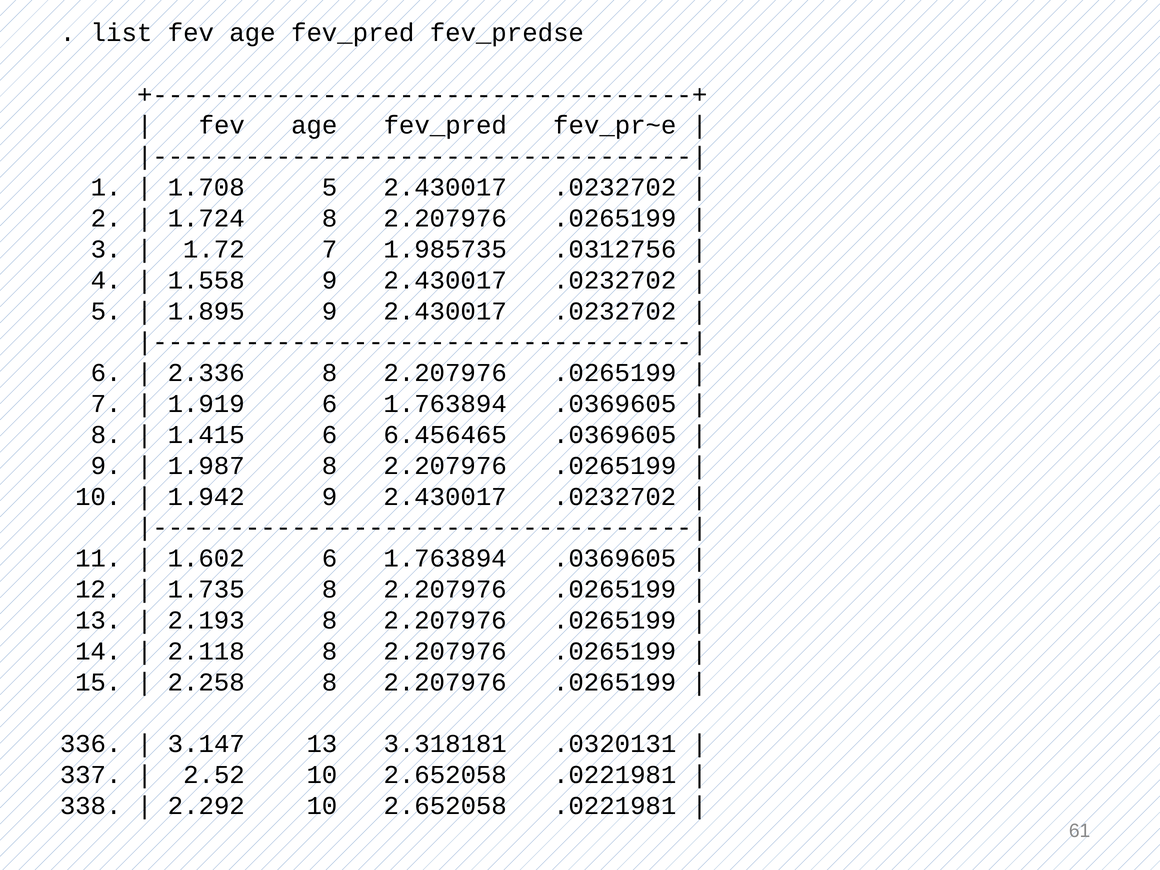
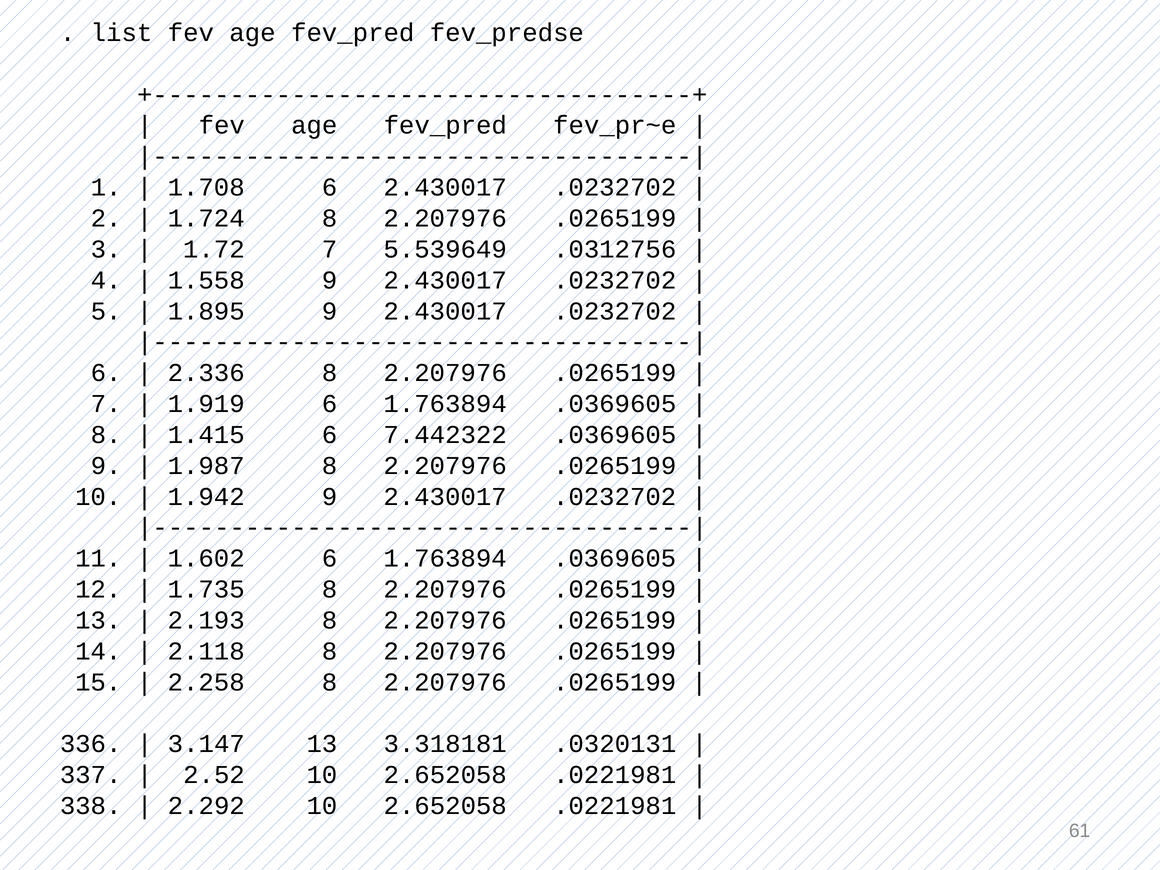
1.708 5: 5 -> 6 (330, 187)
1.985735: 1.985735 -> 5.539649 (445, 249)
6.456465: 6.456465 -> 7.442322 (445, 435)
